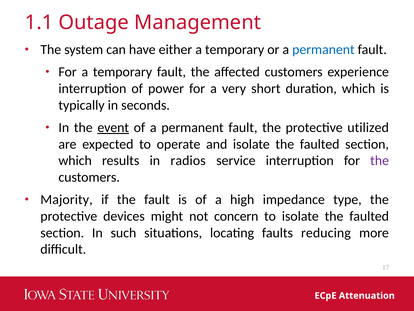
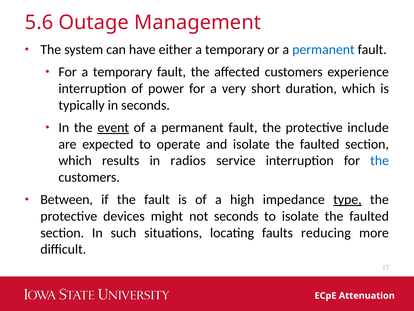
1.1: 1.1 -> 5.6 (39, 22)
utilized: utilized -> include (368, 127)
the colour: purple -> blue (380, 160)
Majority: Majority -> Between (67, 199)
type underline: none -> present (347, 199)
not concern: concern -> seconds (236, 216)
